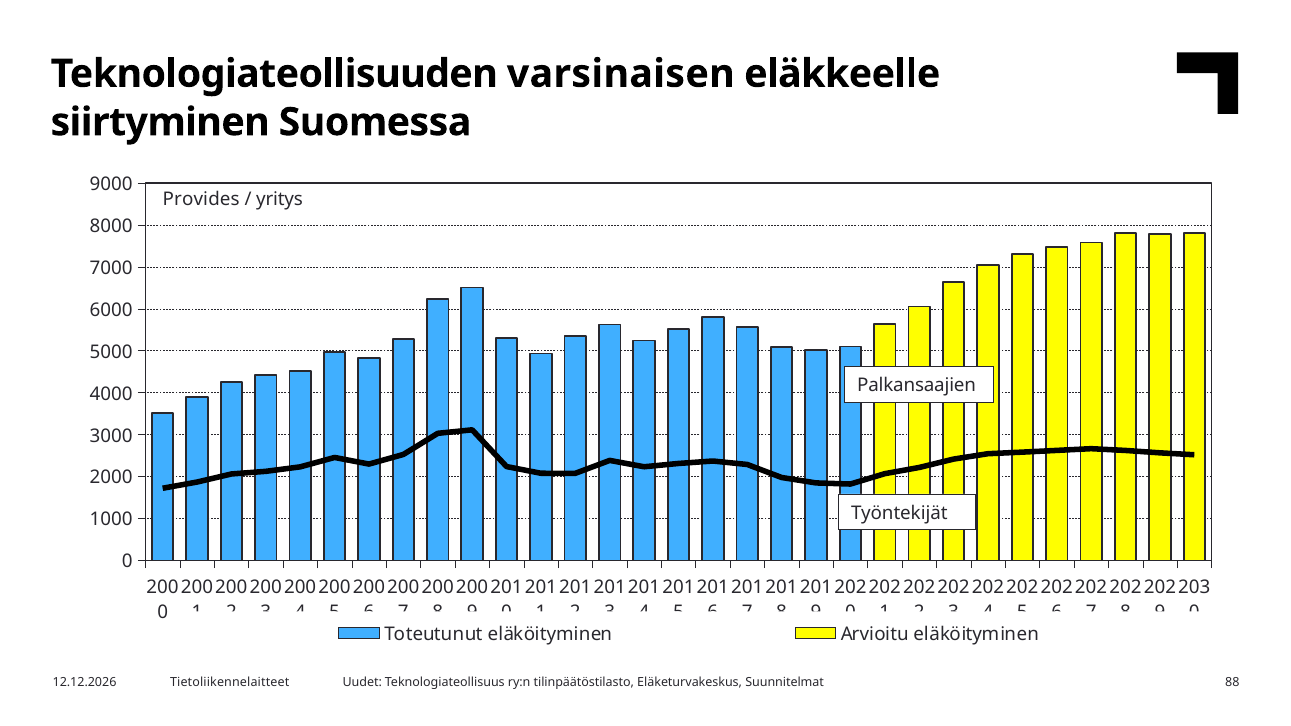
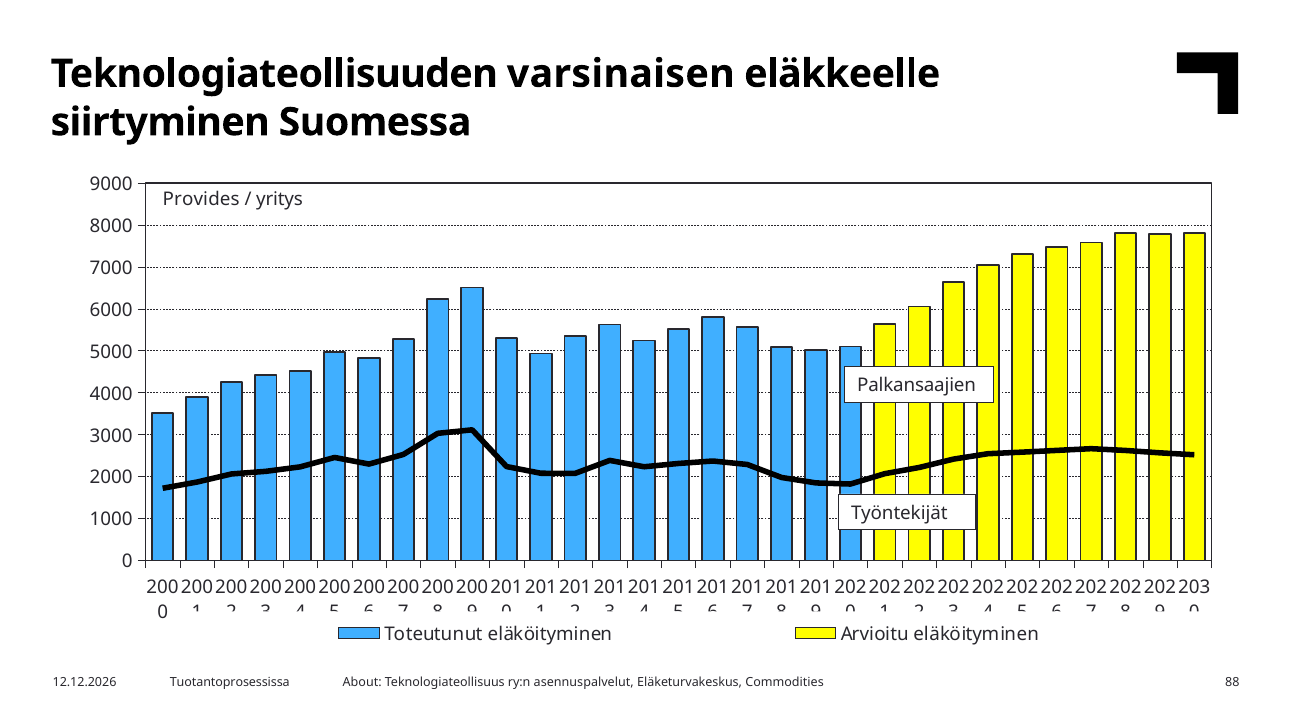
Tietoliikennelaitteet: Tietoliikennelaitteet -> Tuotantoprosessissa (230, 682)
Uudet: Uudet -> About (362, 682)
tilinpäätöstilasto: tilinpäätöstilasto -> asennuspalvelut (584, 682)
Suunnitelmat: Suunnitelmat -> Commodities (785, 682)
